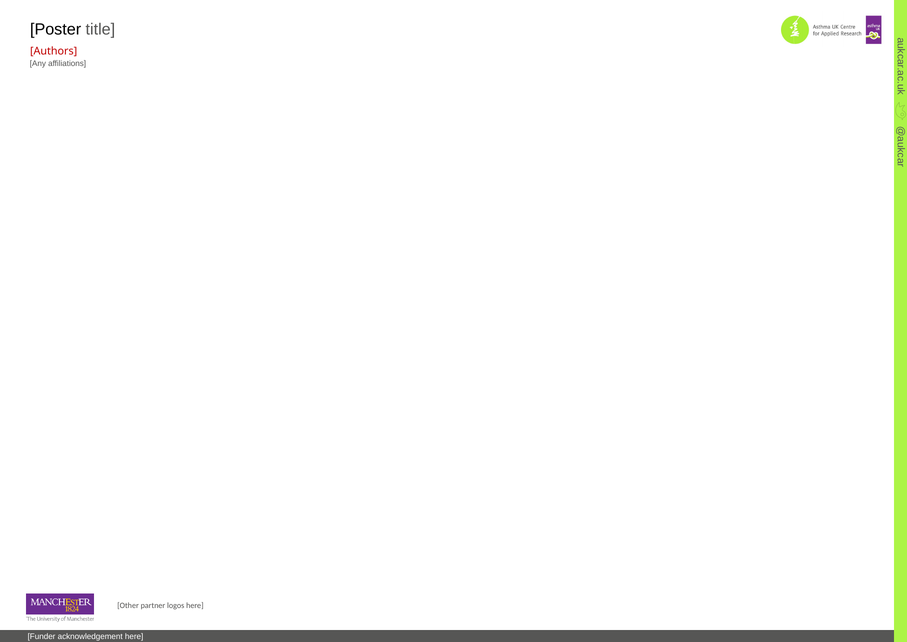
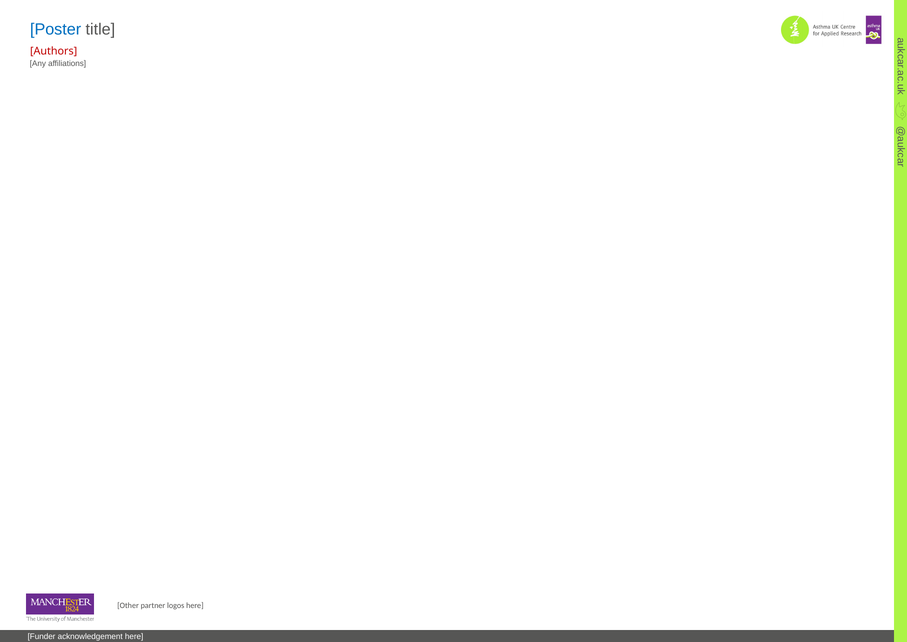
Poster colour: black -> blue (56, 29)
